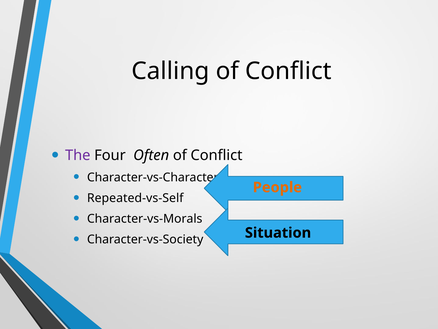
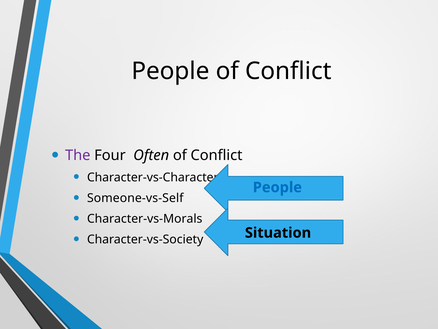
Calling: Calling -> People (171, 71)
People colour: orange -> blue (277, 187)
Repeated-vs-Self: Repeated-vs-Self -> Someone-vs-Self (135, 198)
